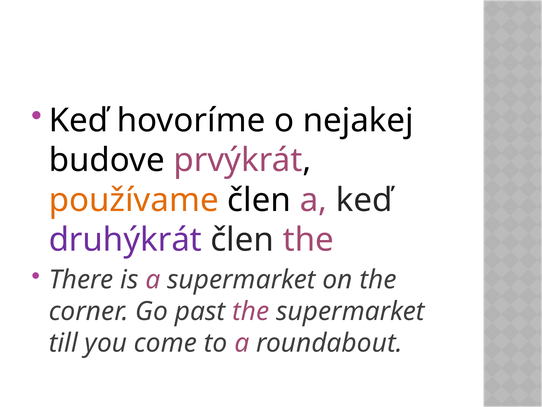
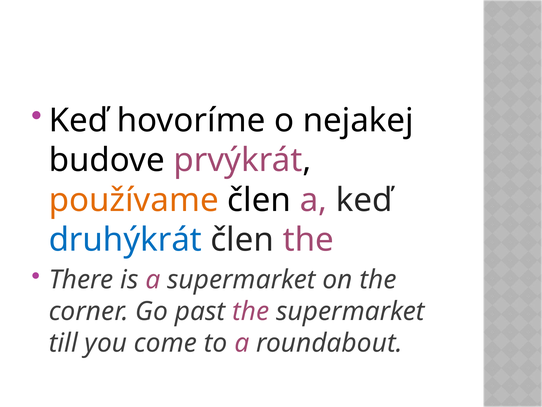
druhýkrát colour: purple -> blue (125, 240)
